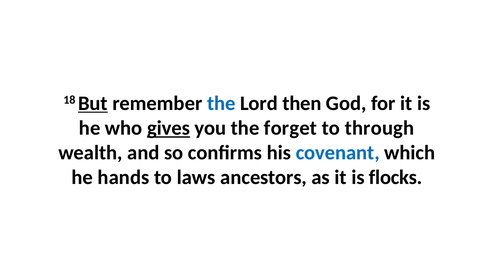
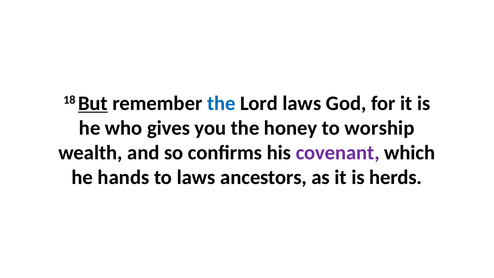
Lord then: then -> laws (302, 103)
gives underline: present -> none (168, 128)
forget: forget -> honey (291, 128)
through: through -> worship (379, 128)
covenant colour: blue -> purple (338, 153)
flocks: flocks -> herds (396, 177)
